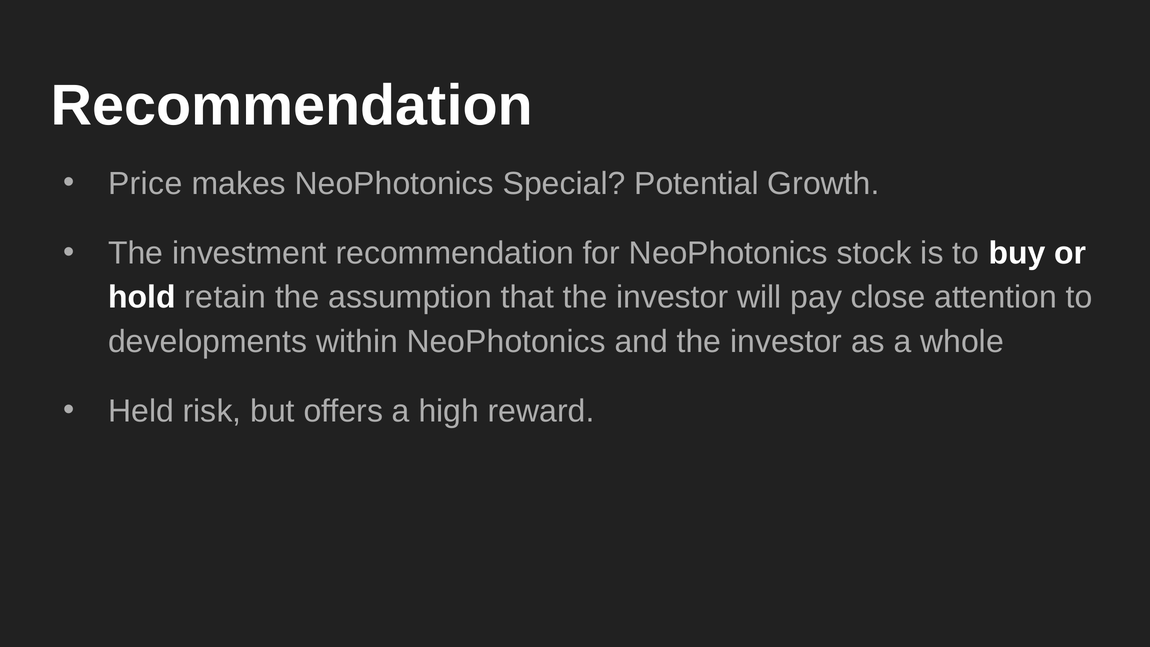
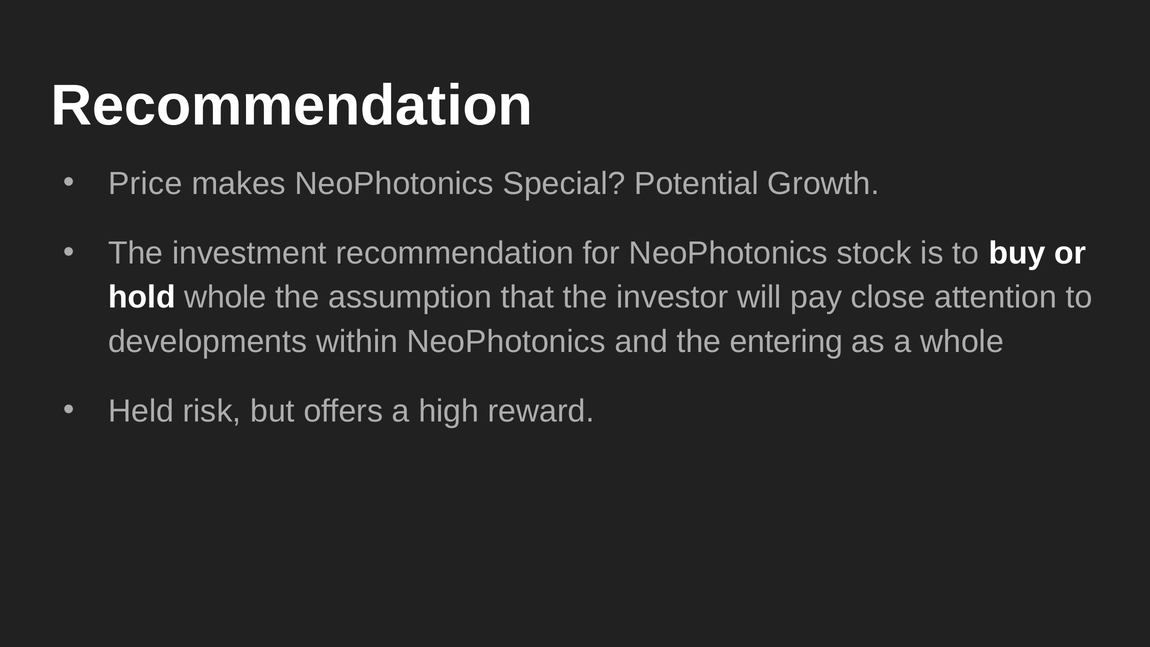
hold retain: retain -> whole (225, 297)
and the investor: investor -> entering (786, 341)
